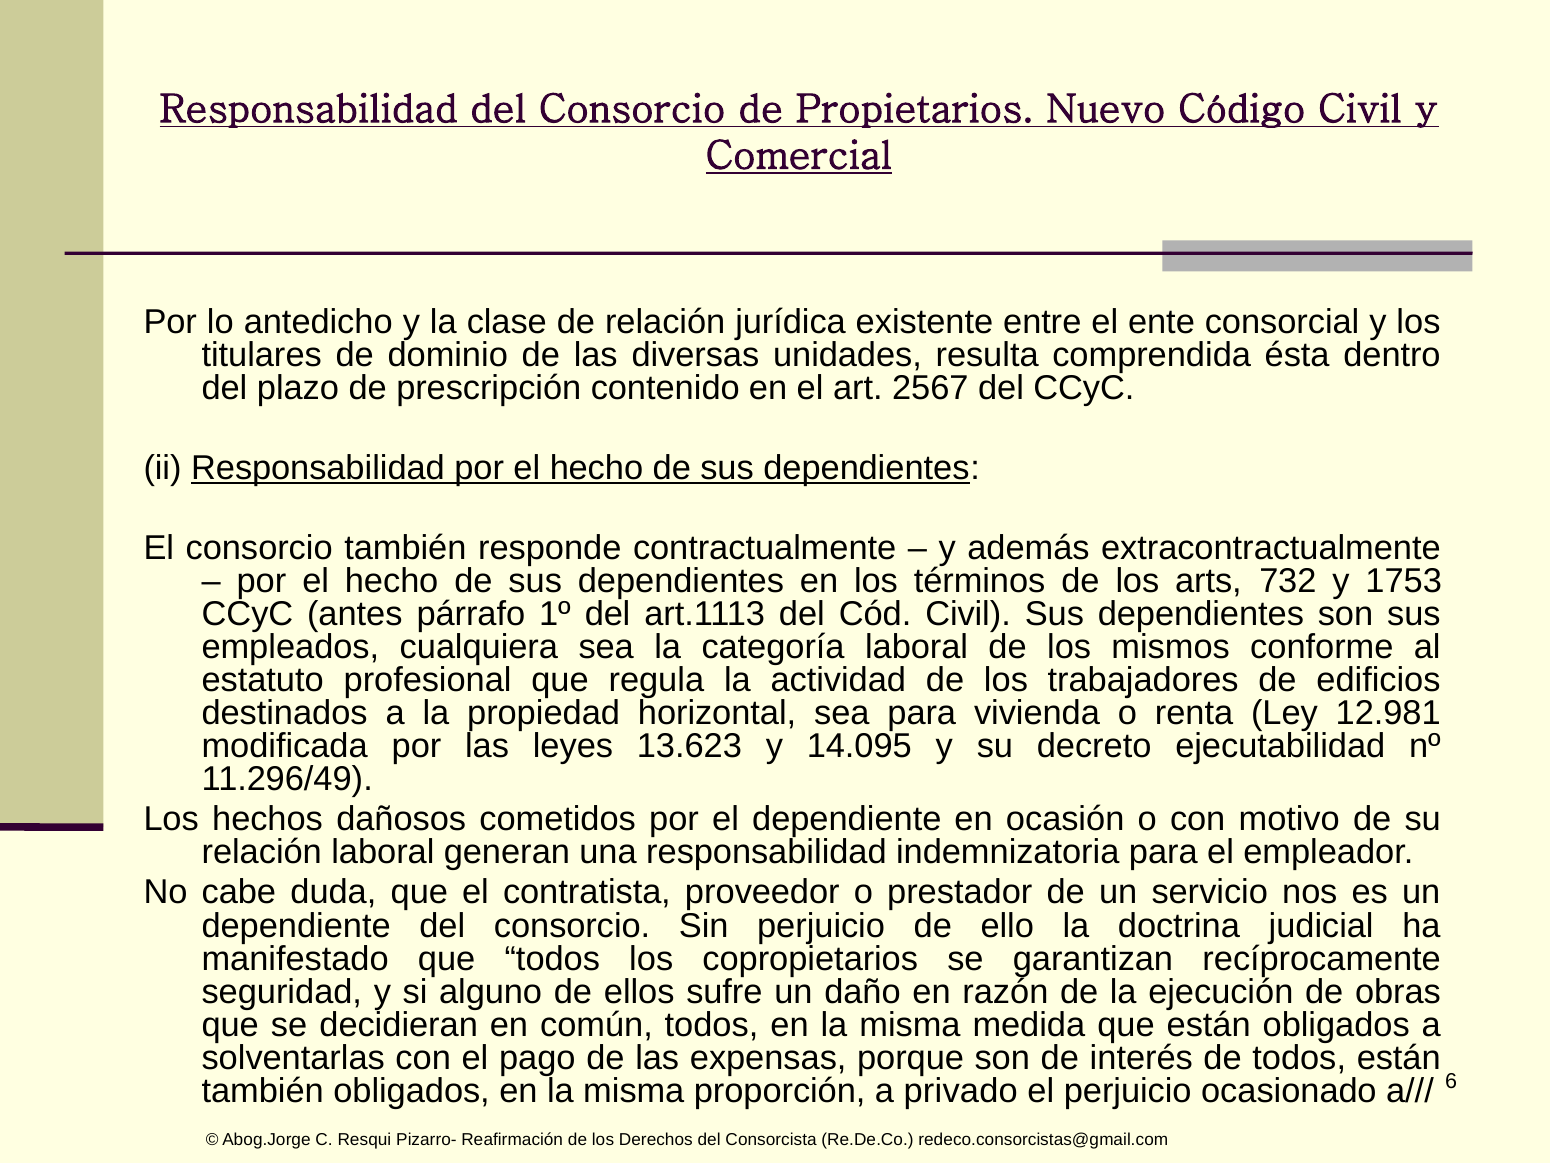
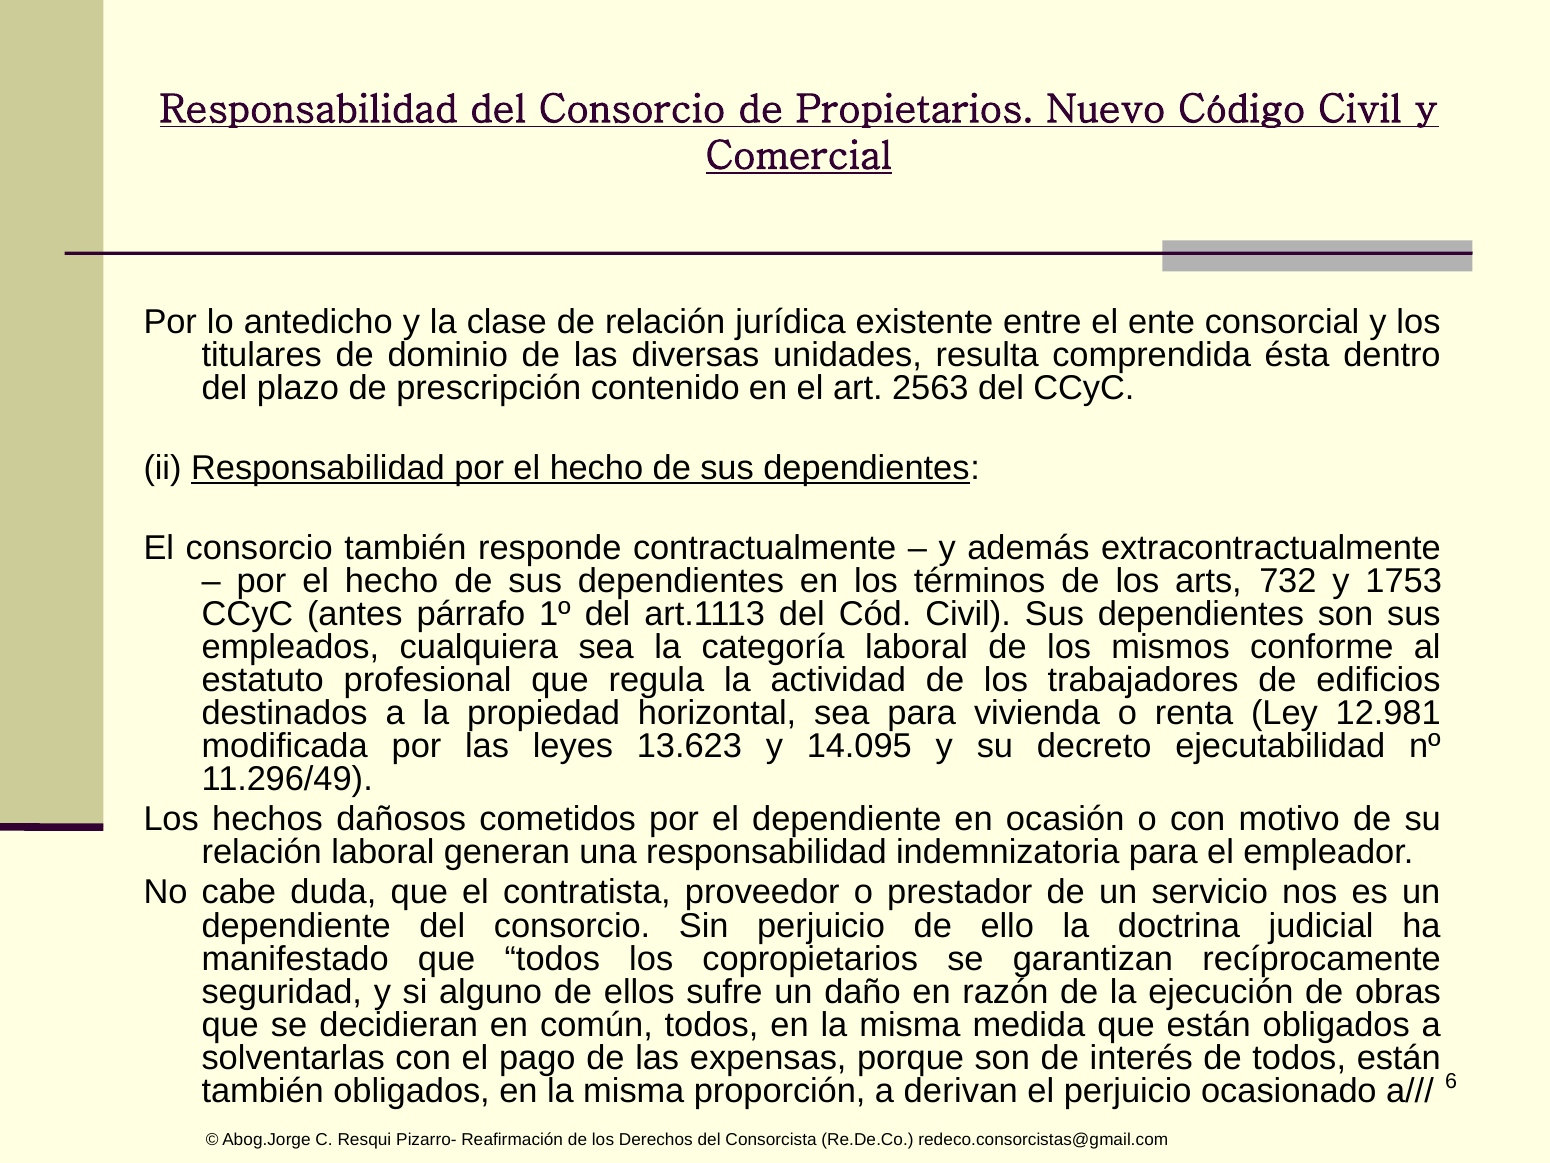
2567: 2567 -> 2563 (930, 388)
privado: privado -> derivan (961, 1091)
